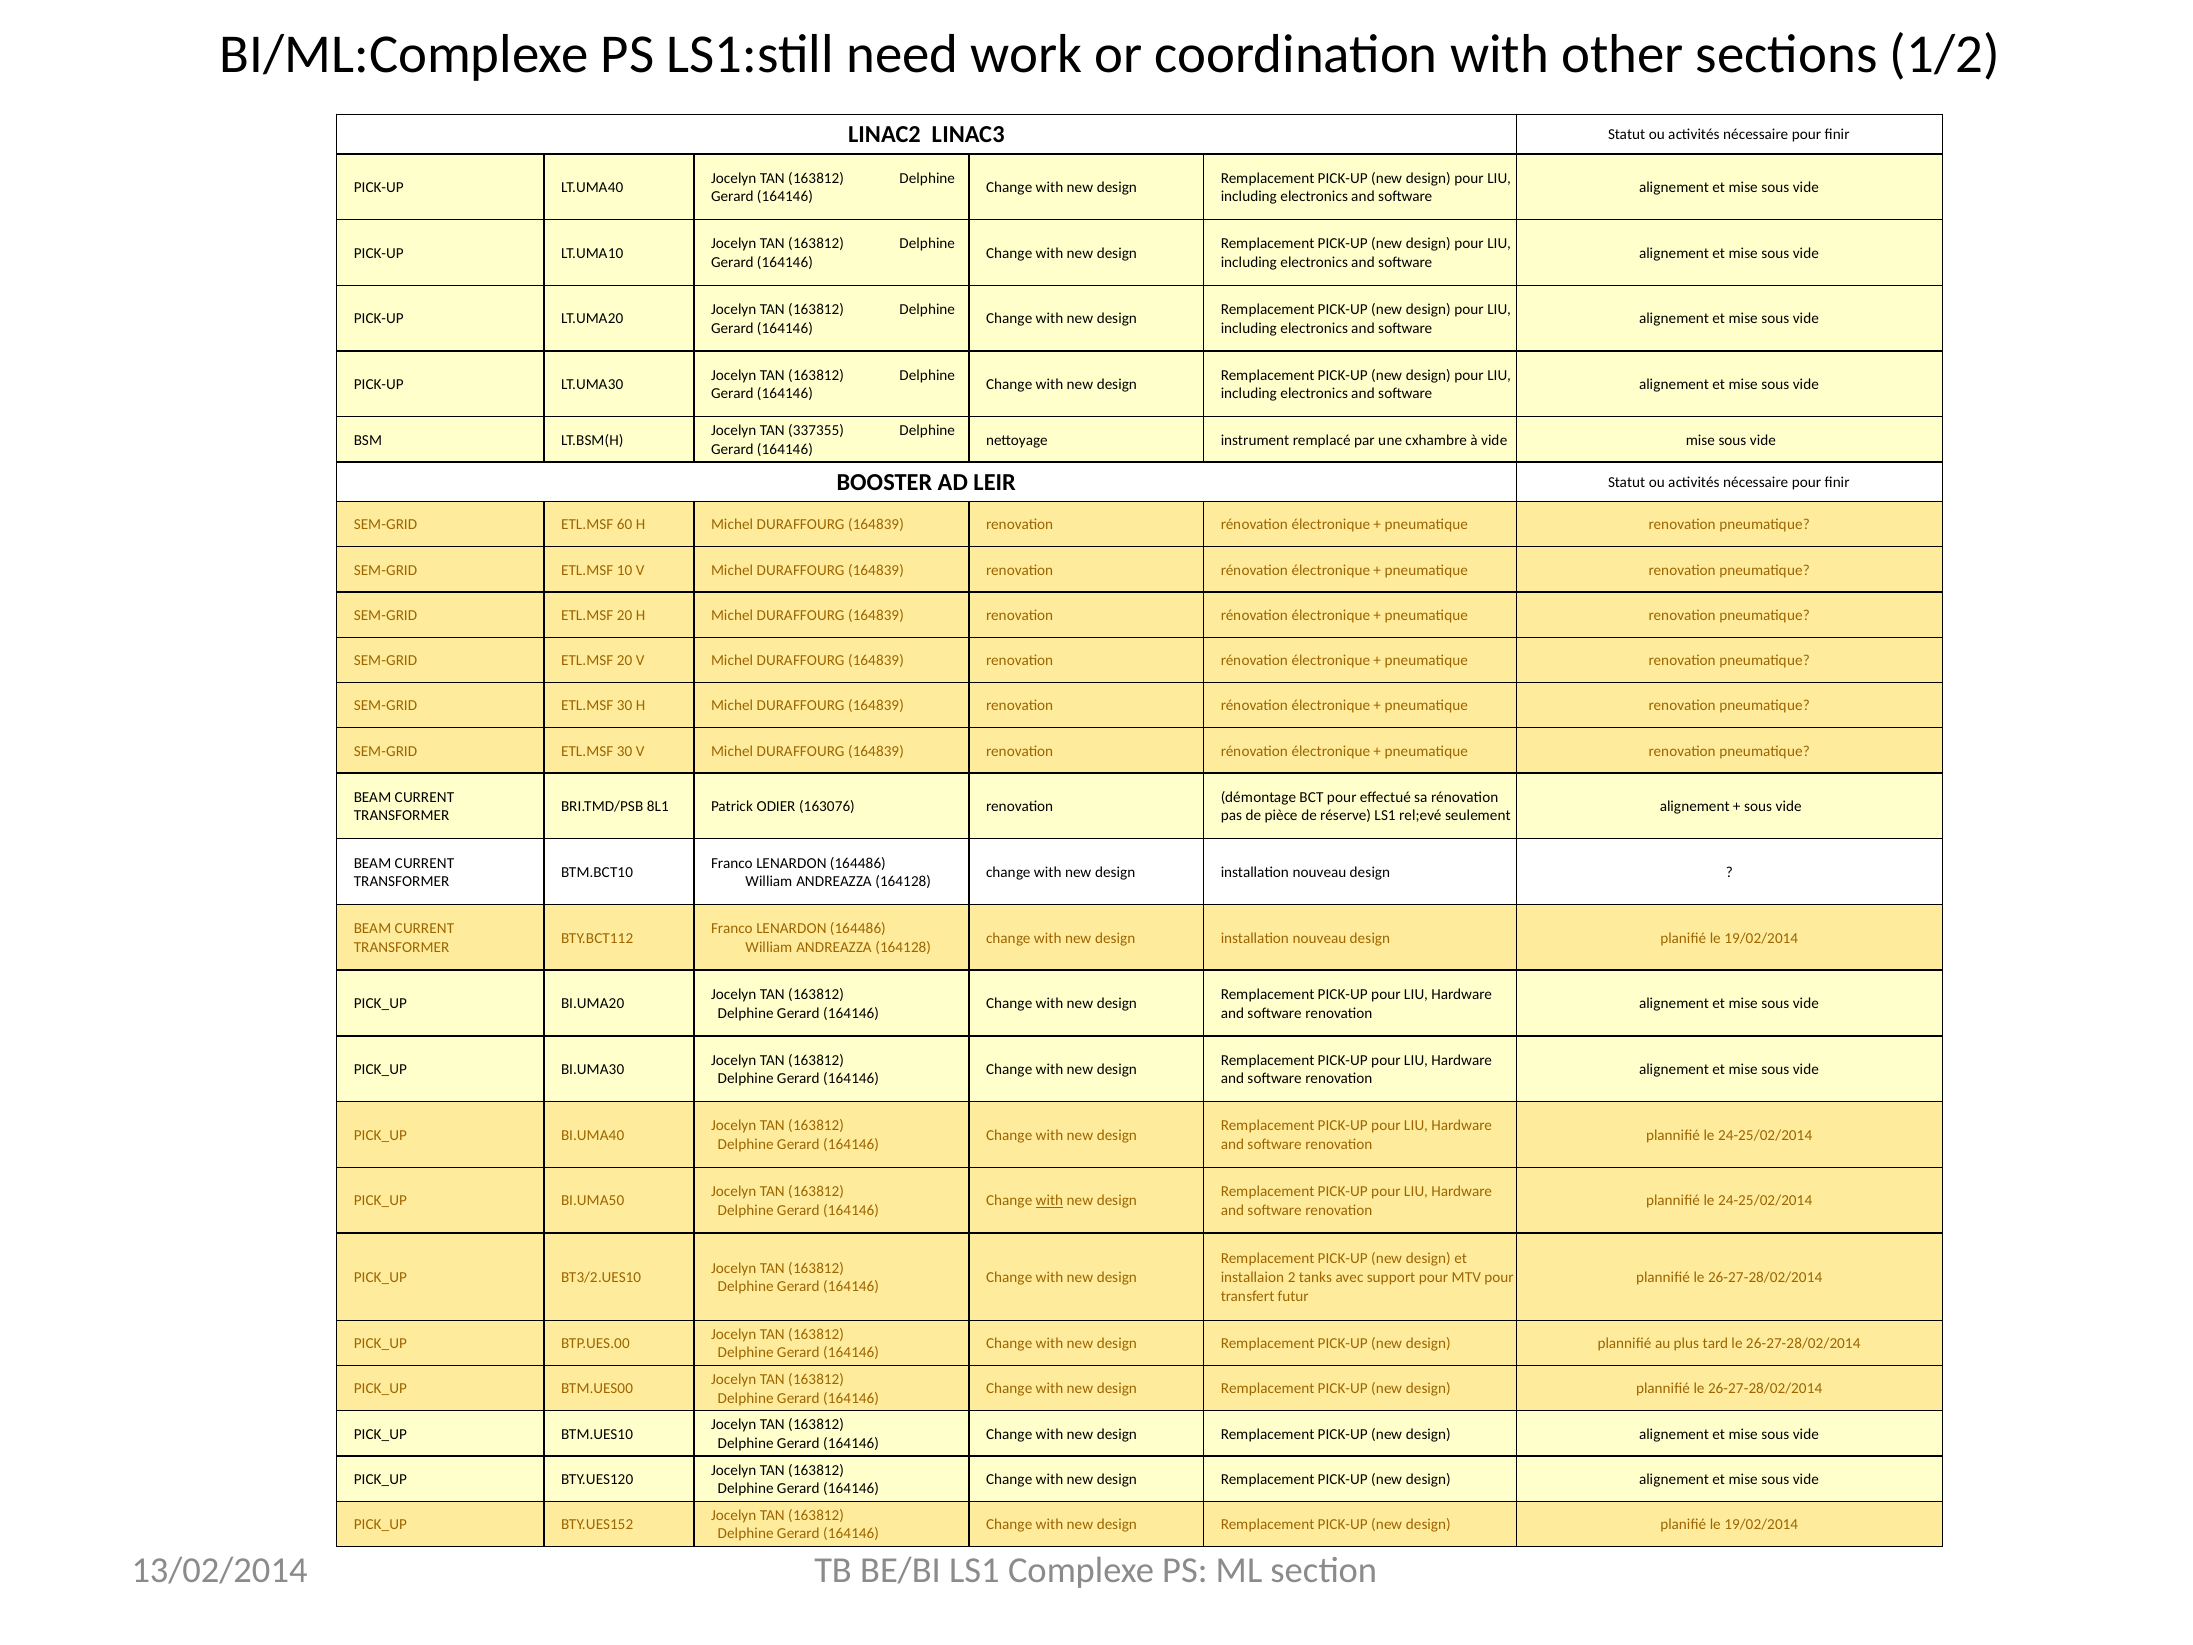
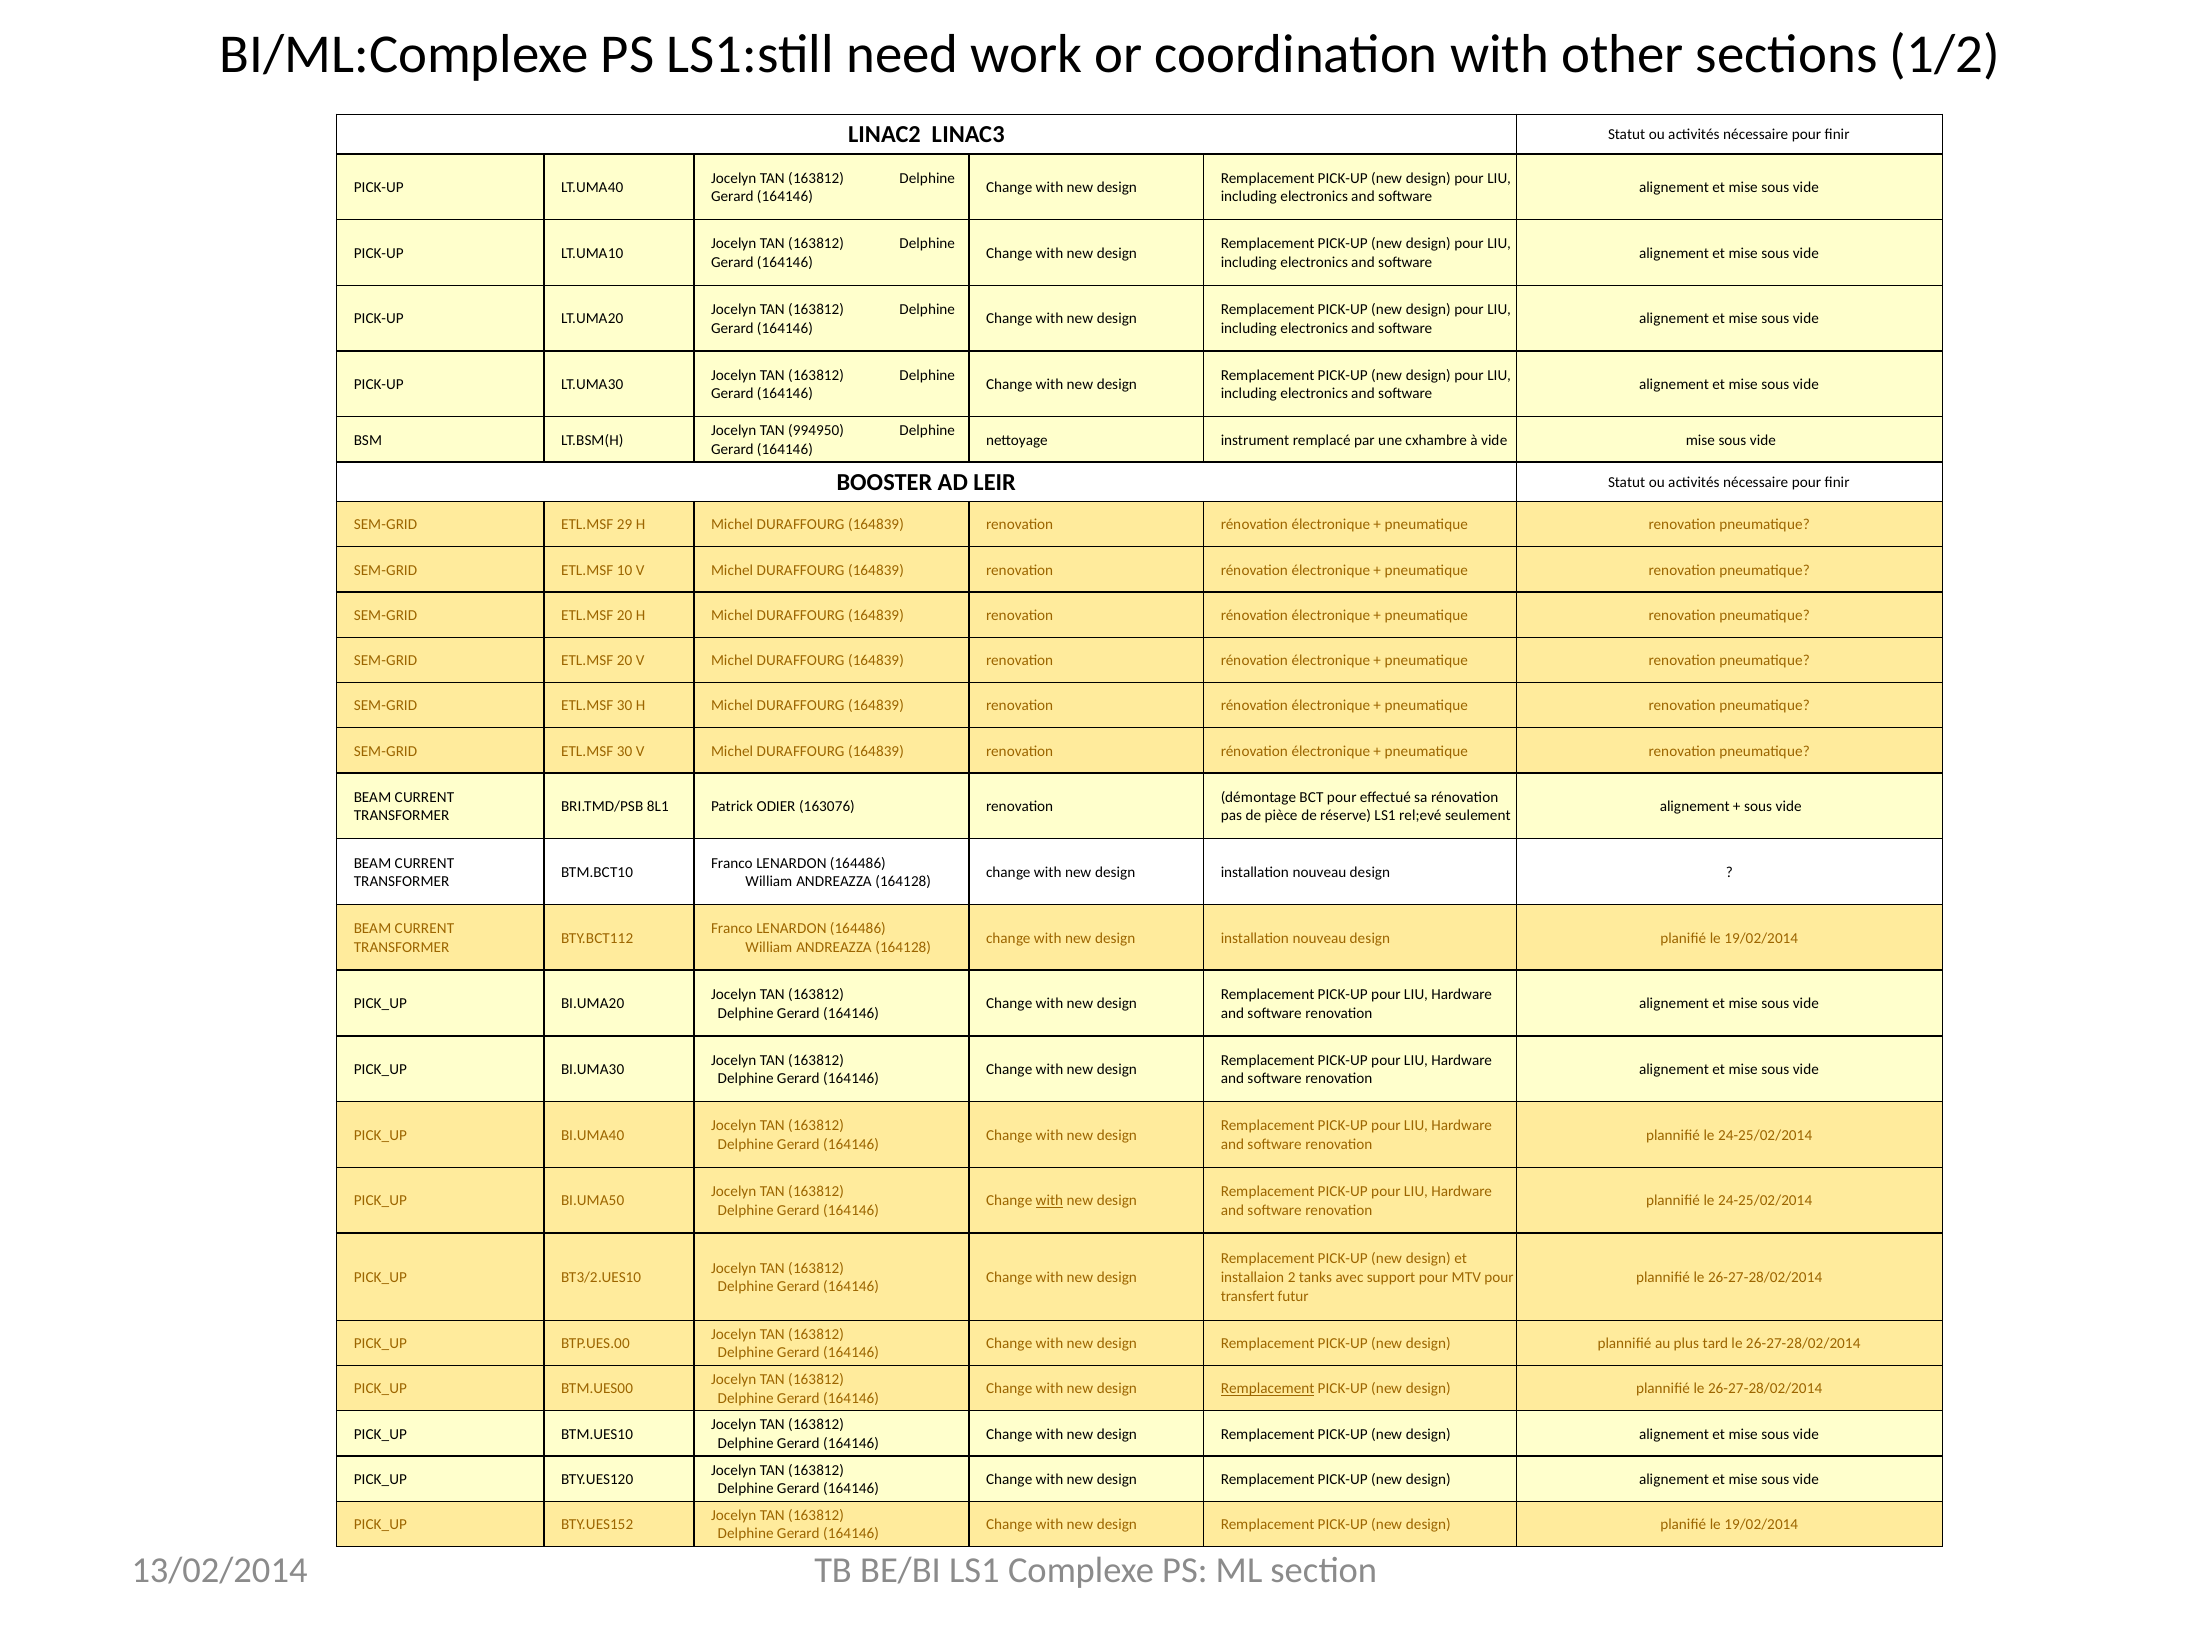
337355: 337355 -> 994950 (816, 431)
60: 60 -> 29 (625, 525)
Remplacement underline: none -> present (1268, 1389)
